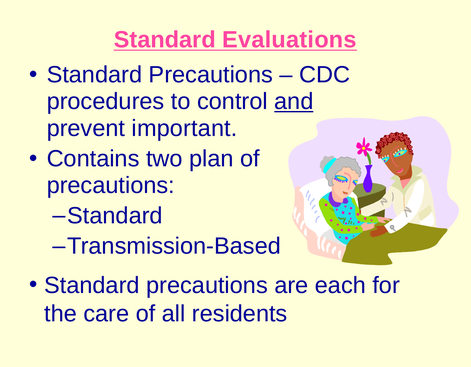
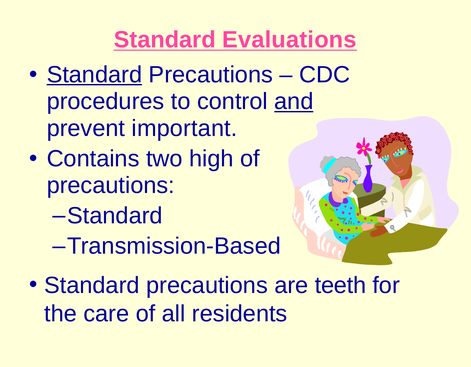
Standard underline: none -> present (94, 75)
plan: plan -> high (211, 159)
each: each -> teeth (341, 286)
